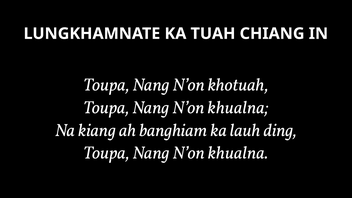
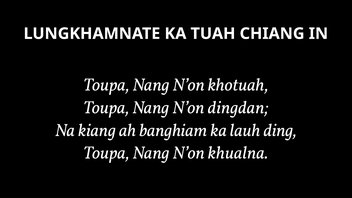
khualna: khualna -> dingdan (238, 108)
